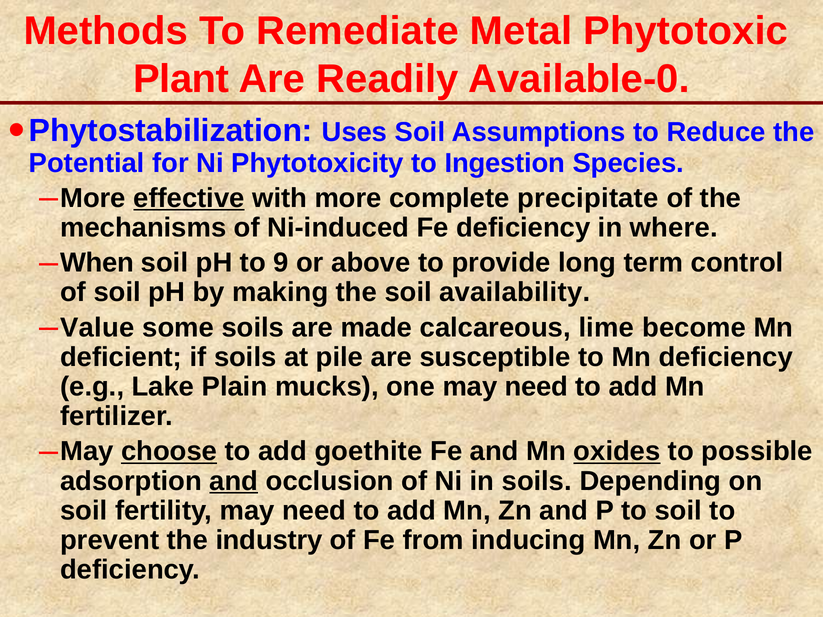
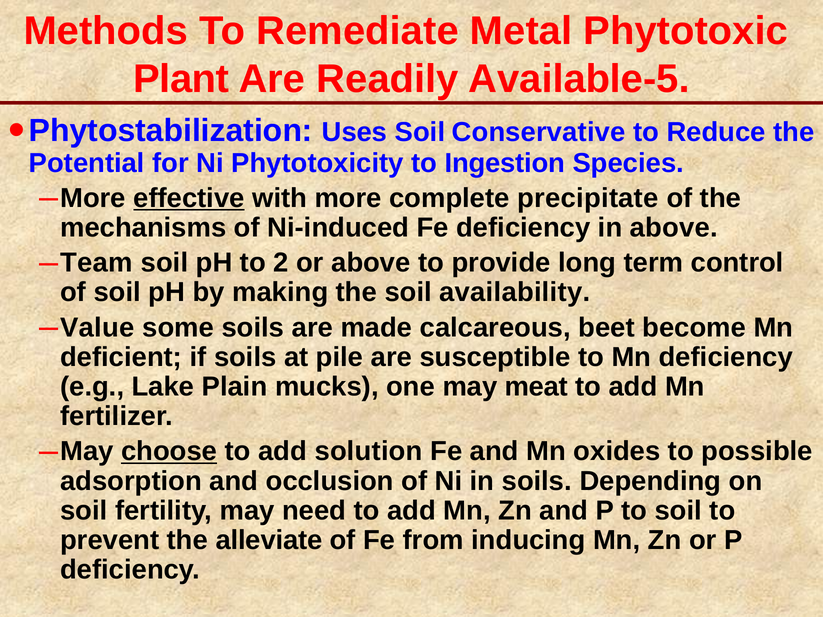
Available-0: Available-0 -> Available-5 (579, 79)
Assumptions: Assumptions -> Conservative (539, 132)
in where: where -> above (674, 228)
When: When -> Team (97, 263)
9: 9 -> 2 (281, 263)
lime: lime -> beet (607, 328)
one may need: need -> meat (536, 387)
goethite: goethite -> solution (369, 452)
oxides underline: present -> none (617, 452)
and underline: present -> none (234, 481)
industry: industry -> alleviate (269, 540)
